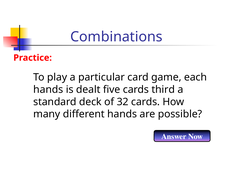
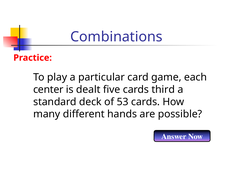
hands: hands -> center (48, 90)
32: 32 -> 53 (123, 102)
